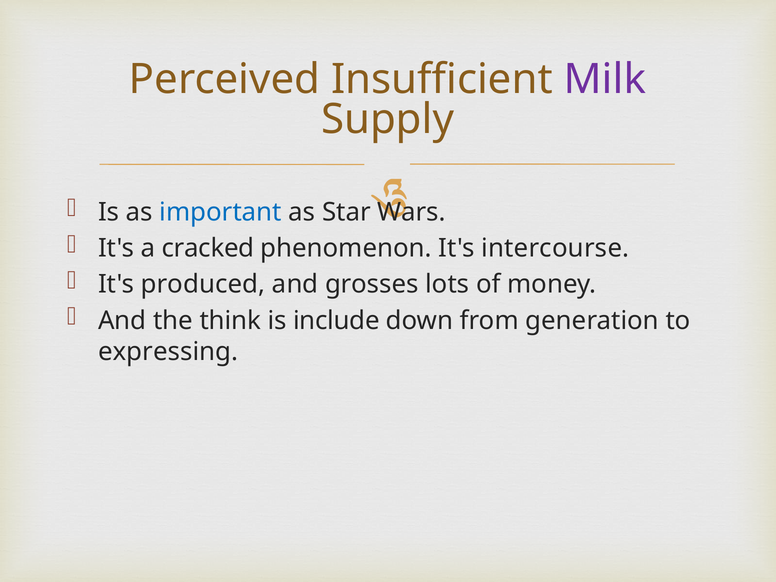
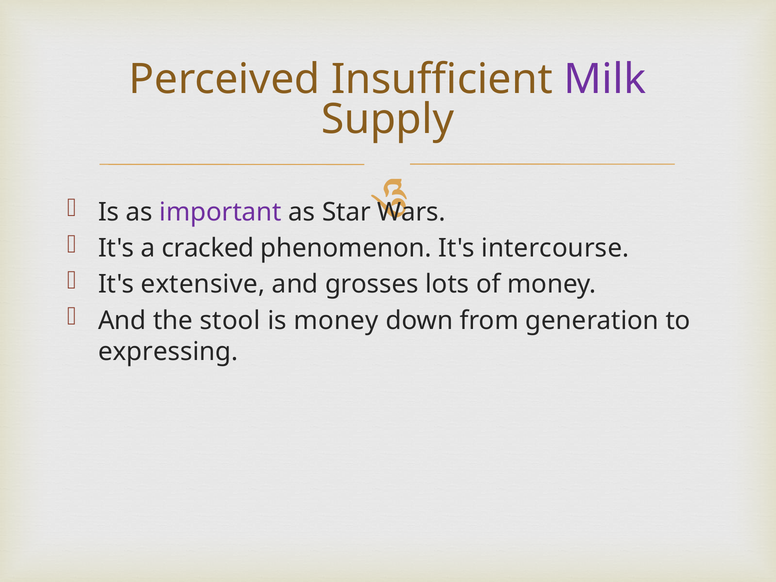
important colour: blue -> purple (221, 212)
produced: produced -> extensive (203, 284)
think: think -> stool (230, 321)
is include: include -> money (336, 321)
